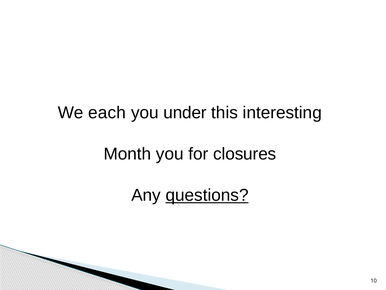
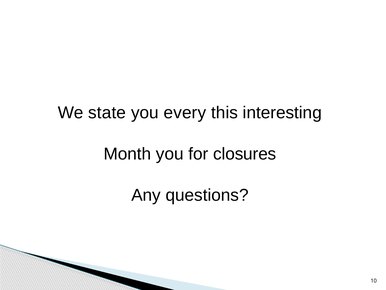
each: each -> state (107, 113)
under: under -> every (185, 113)
questions underline: present -> none (207, 195)
